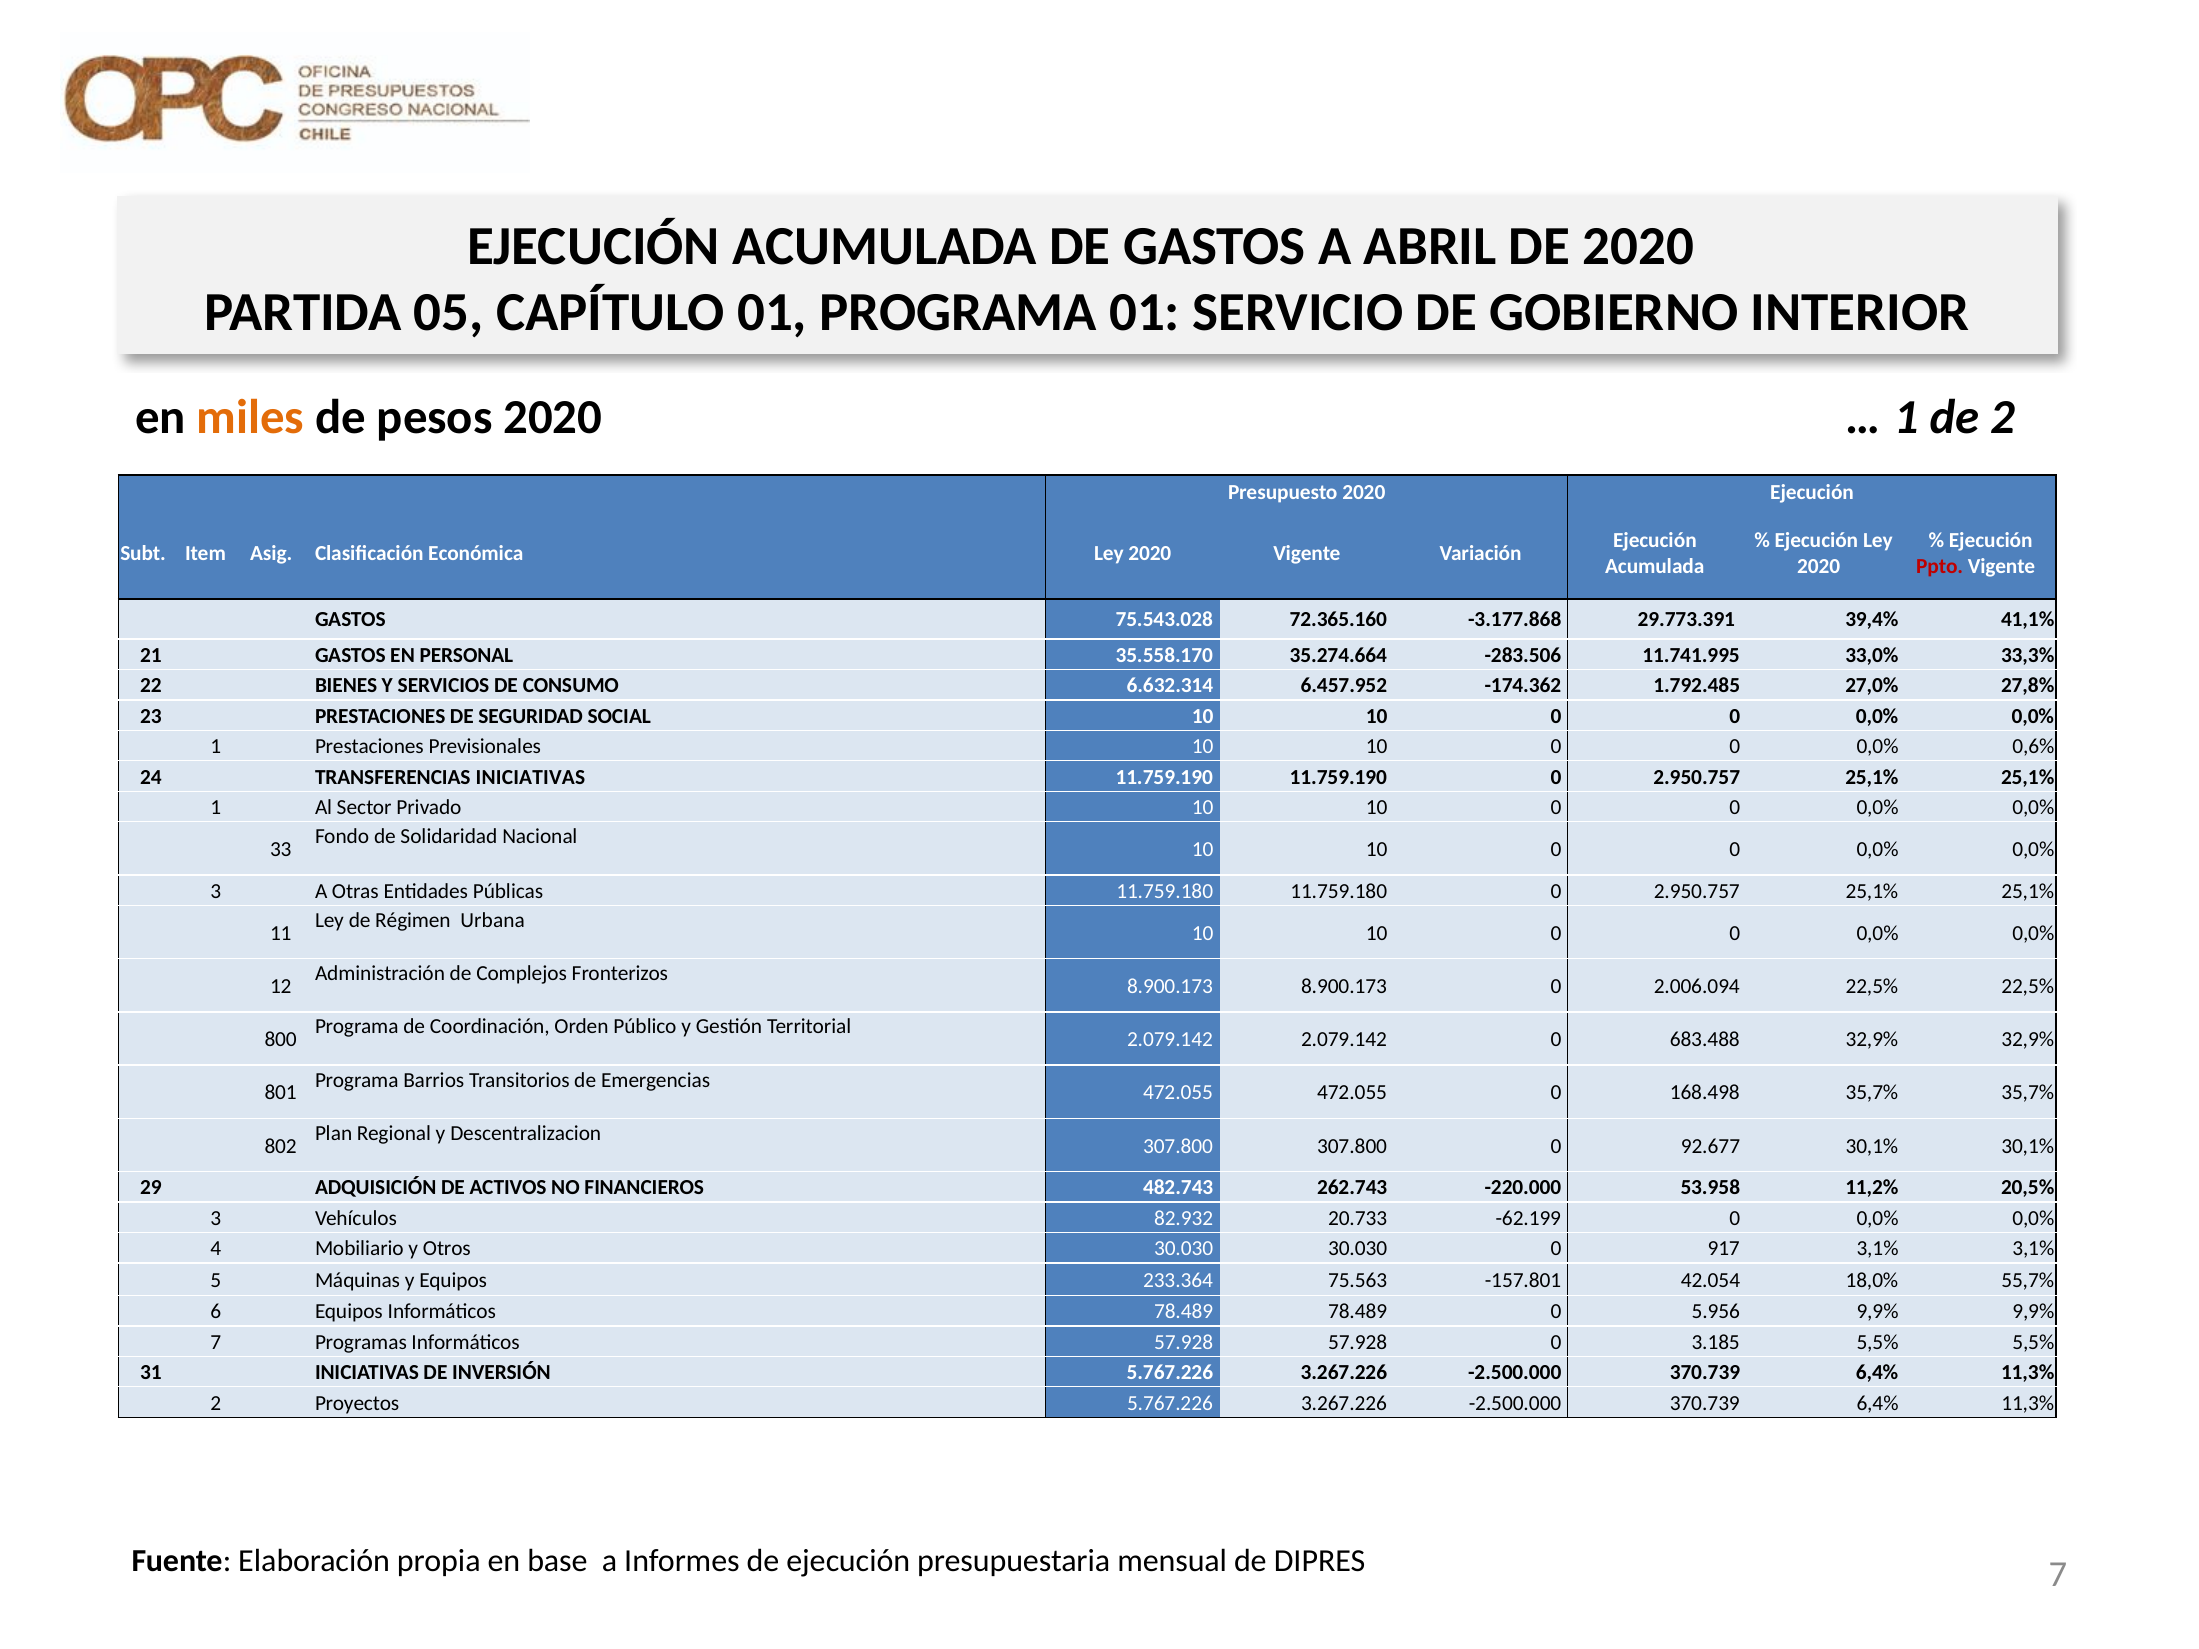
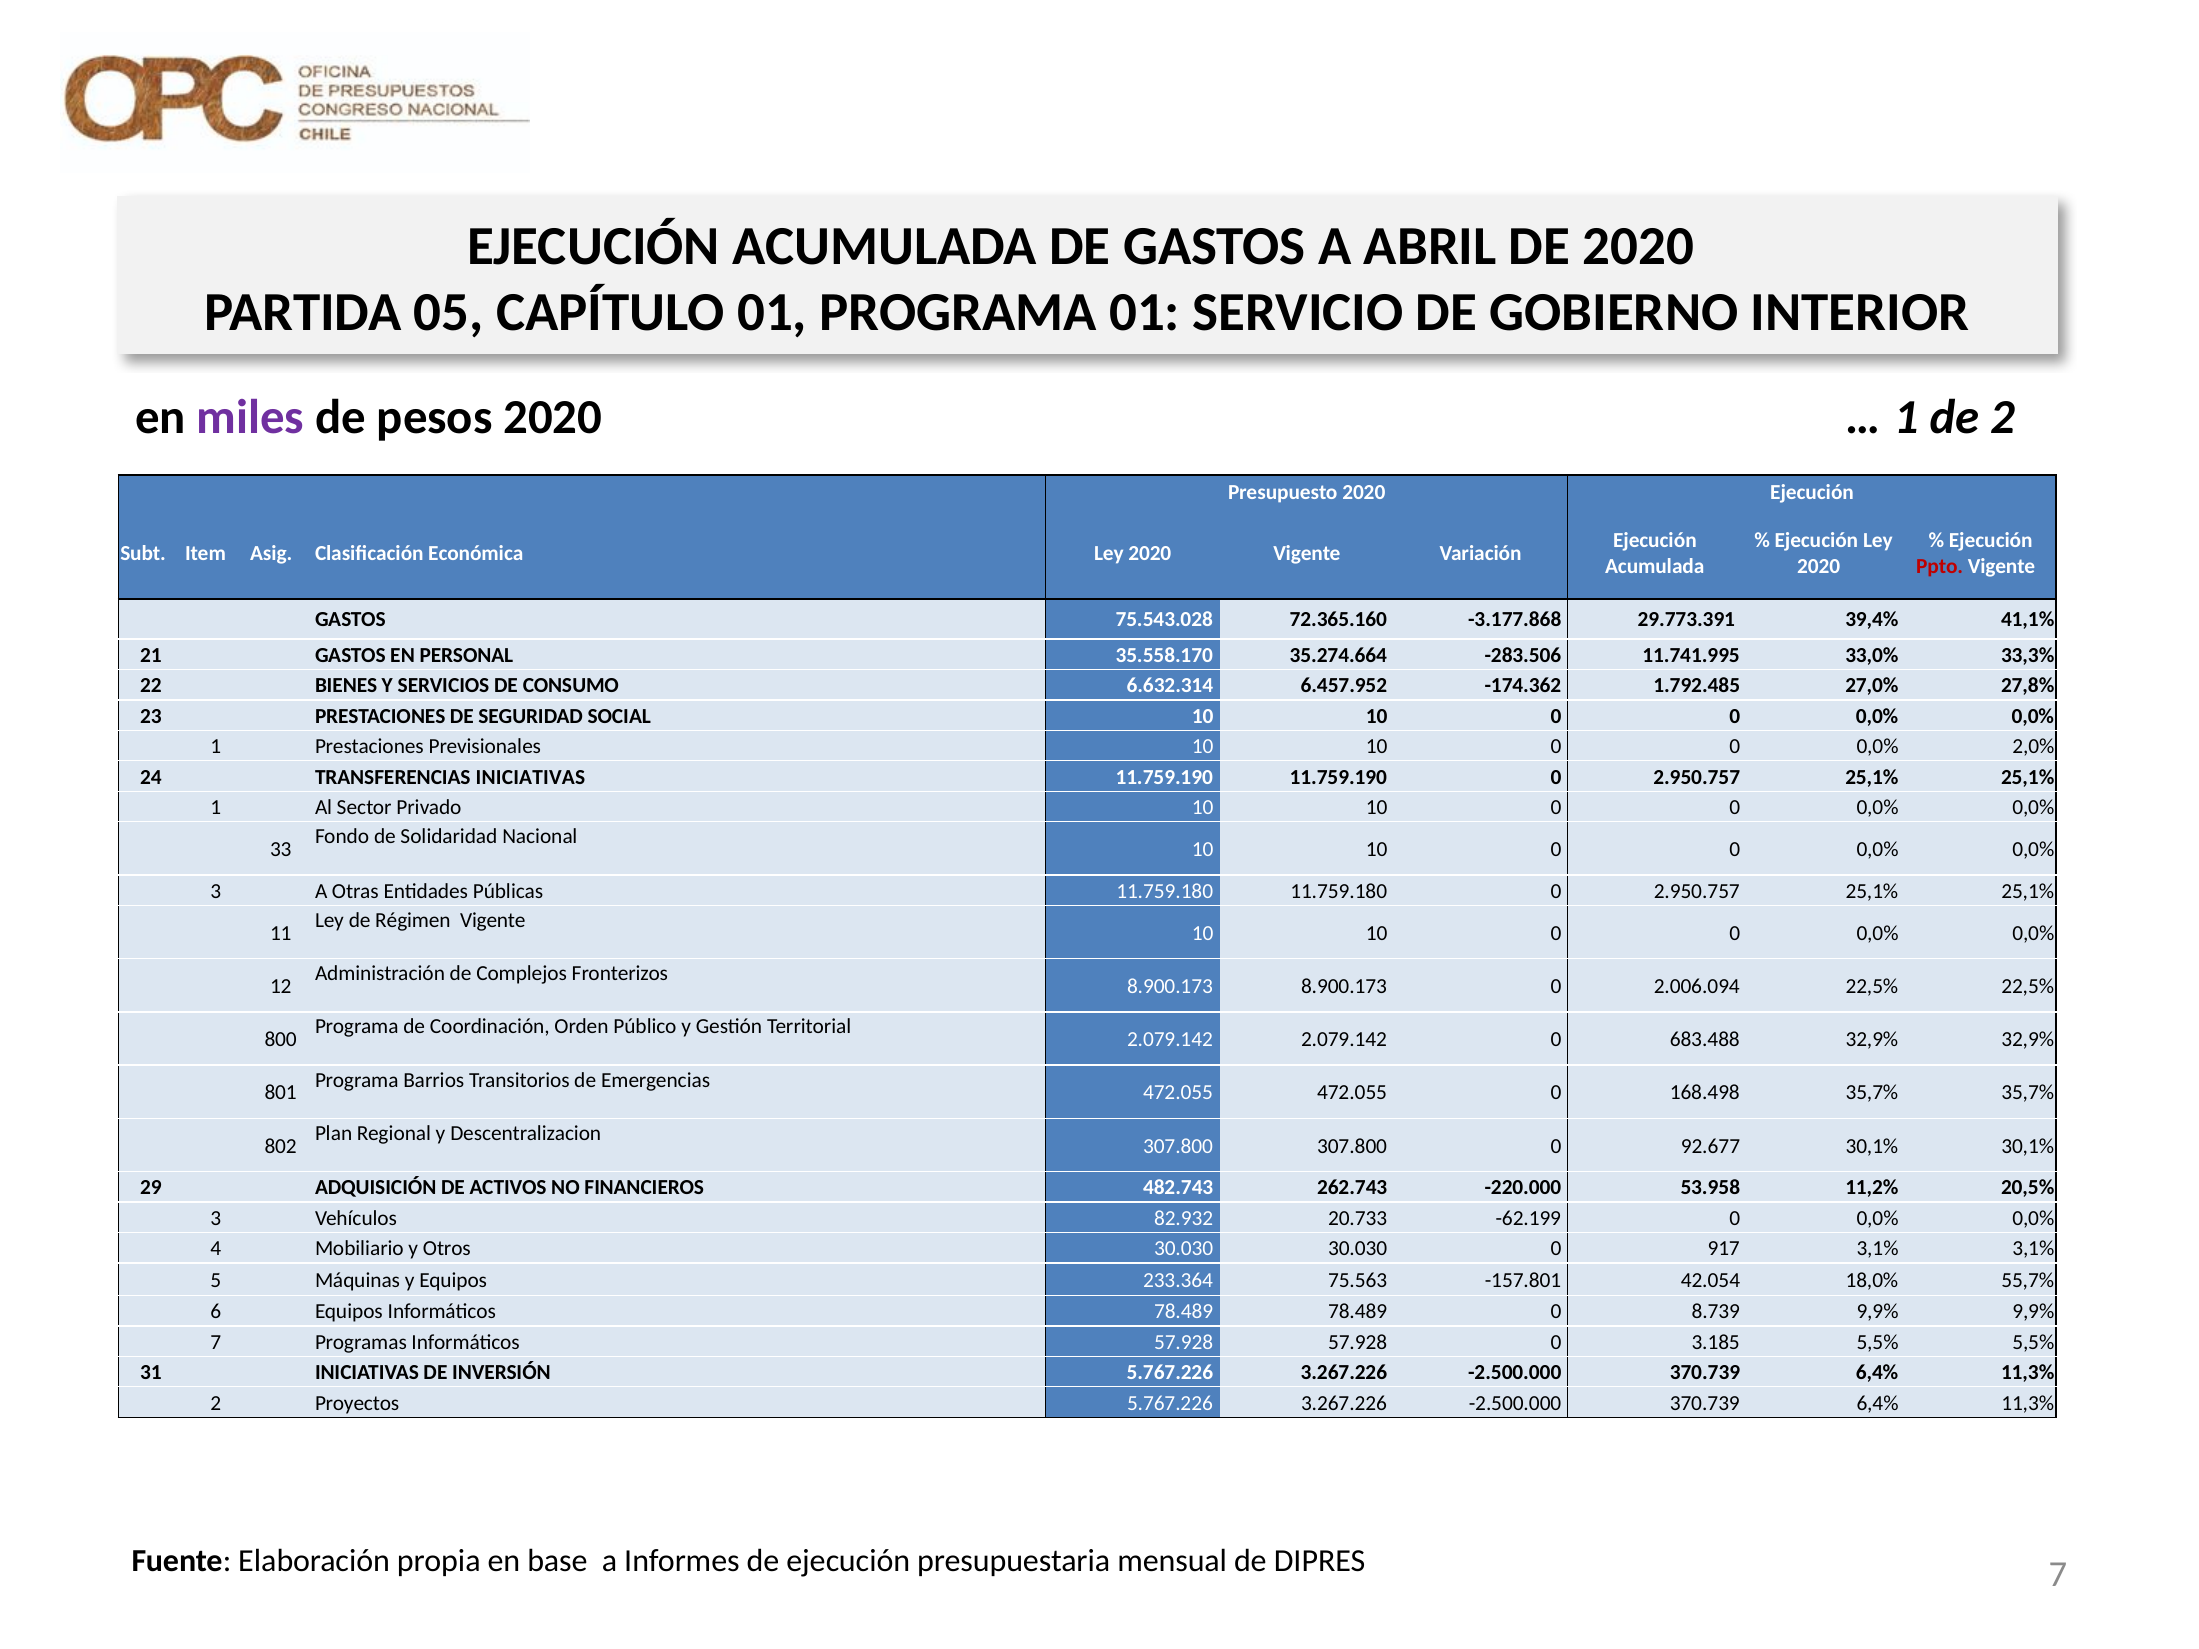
miles colour: orange -> purple (251, 418)
0,6%: 0,6% -> 2,0% (2033, 747)
Régimen Urbana: Urbana -> Vigente (493, 921)
5.956: 5.956 -> 8.739 (1716, 1312)
